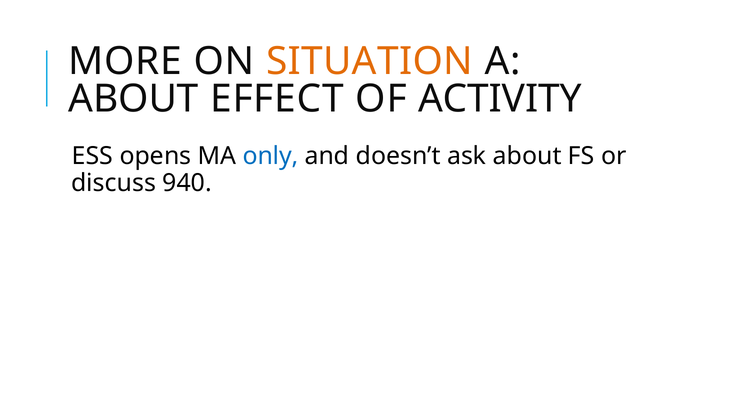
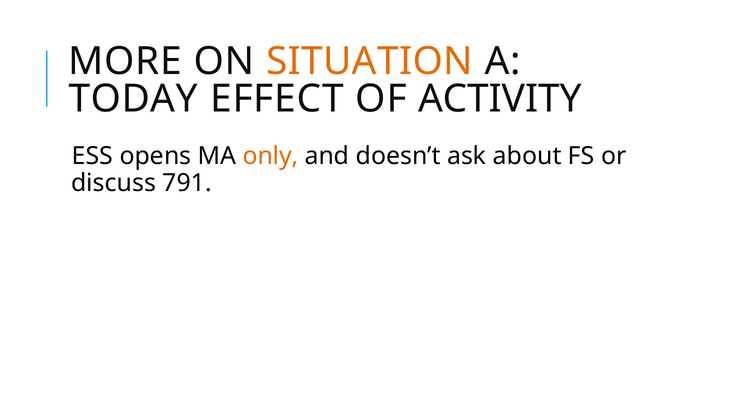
ABOUT: ABOUT -> TODAY (133, 99)
only colour: blue -> orange (271, 156)
940: 940 -> 791 (187, 183)
